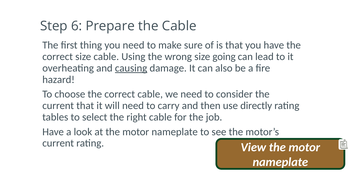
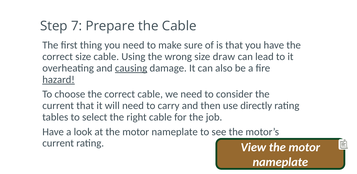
6: 6 -> 7 (77, 26)
going: going -> draw (224, 57)
hazard underline: none -> present (59, 80)
